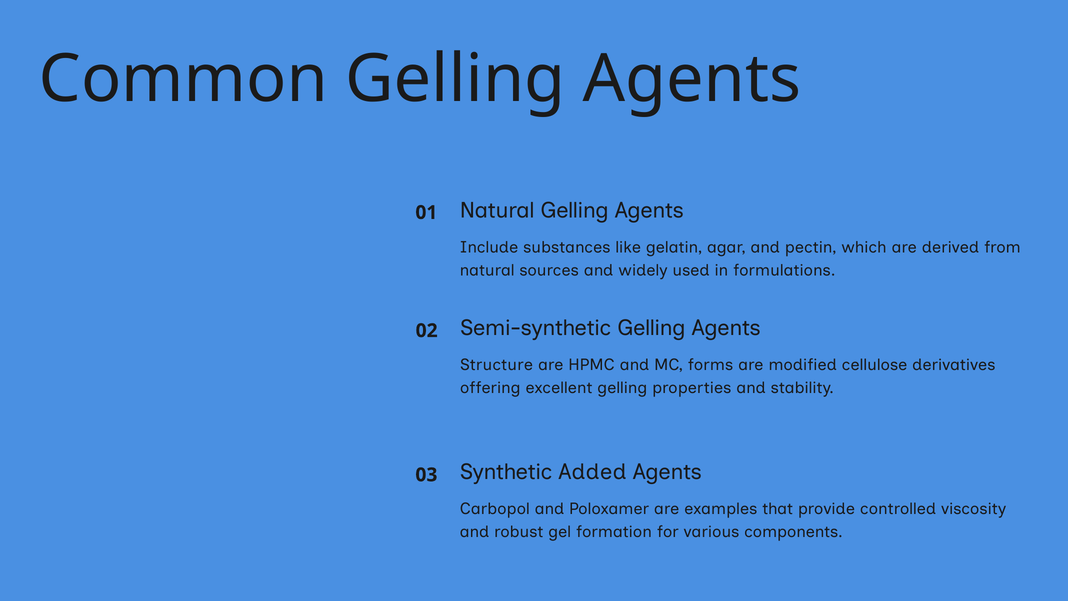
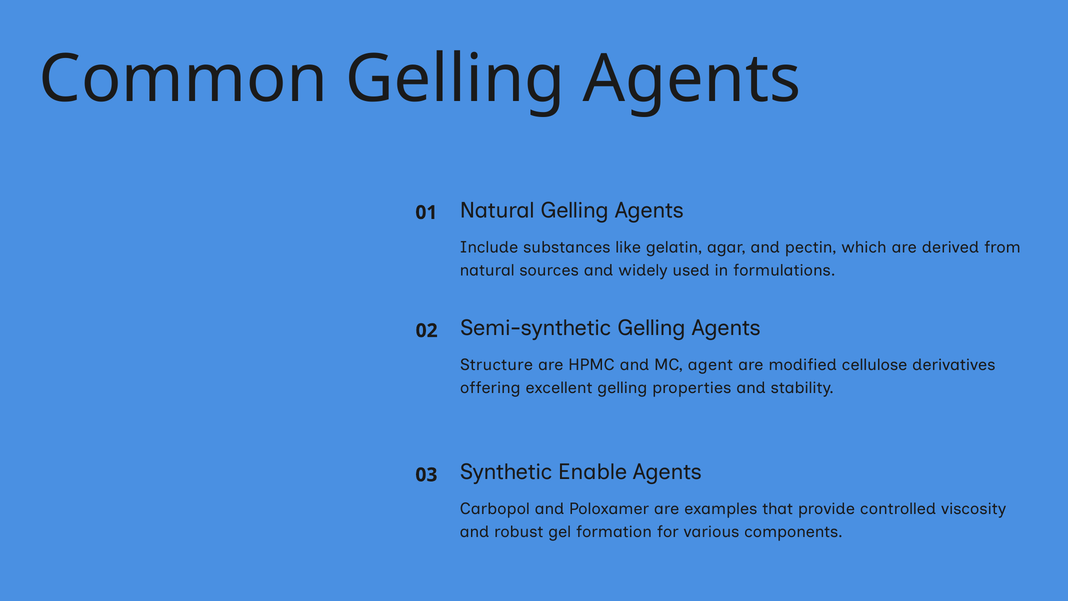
forms: forms -> agent (710, 365)
Added: Added -> Enable (593, 472)
